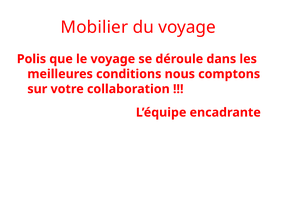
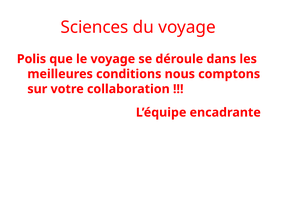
Mobilier: Mobilier -> Sciences (94, 27)
